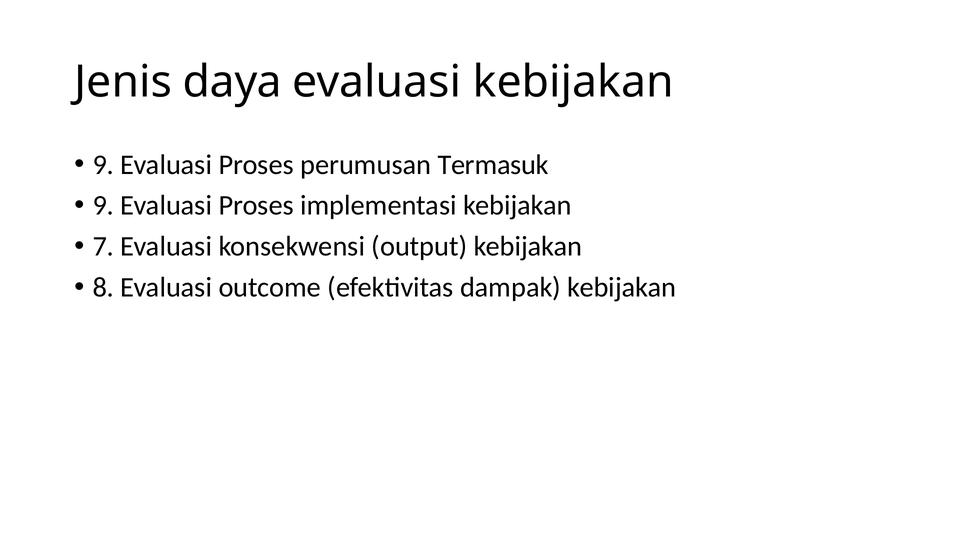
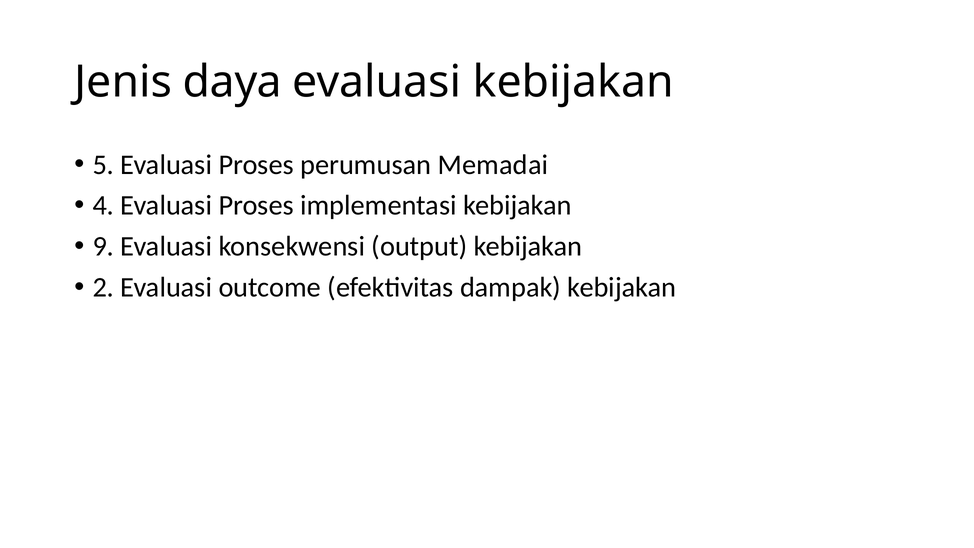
9: 9 -> 5 (103, 165)
Termasuk: Termasuk -> Memadai (493, 165)
9: 9 -> 4 (103, 206)
7: 7 -> 9 (103, 246)
8: 8 -> 2 (103, 287)
